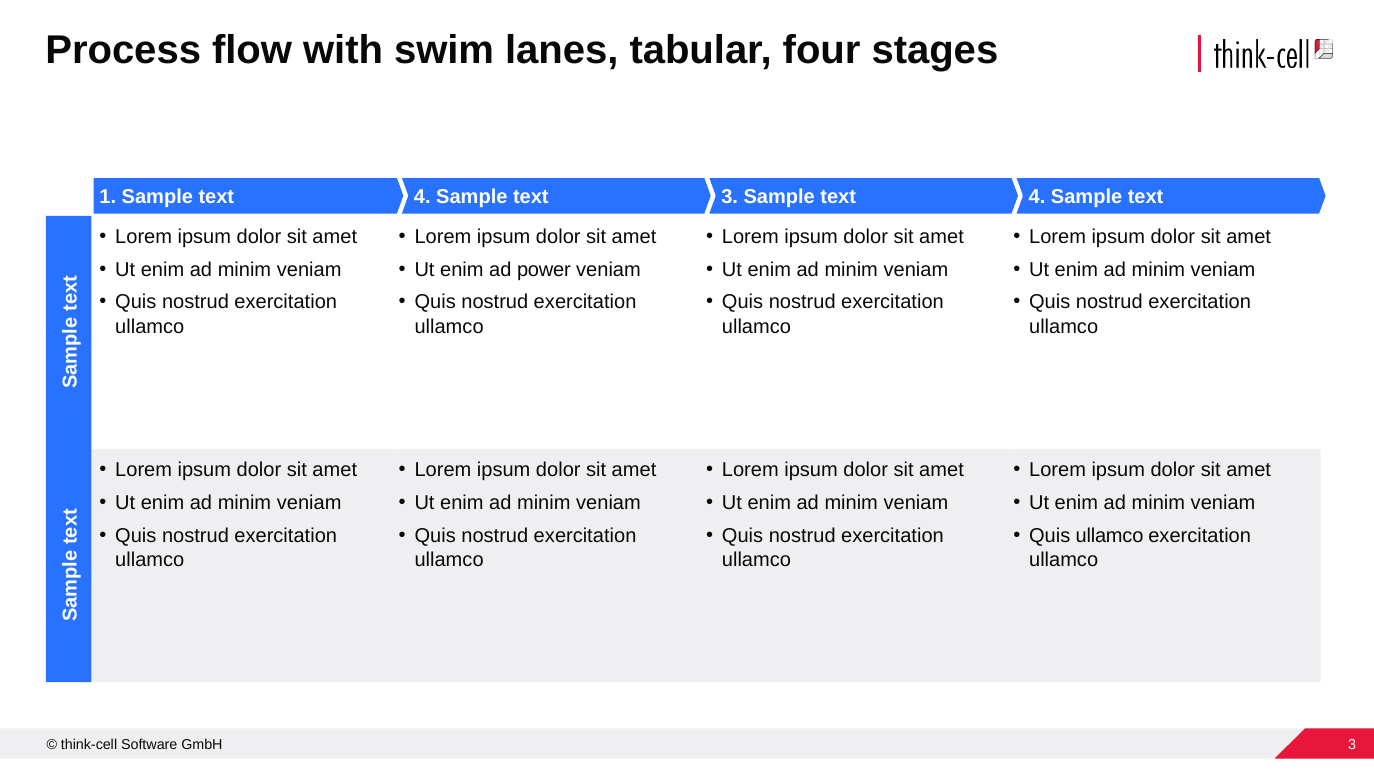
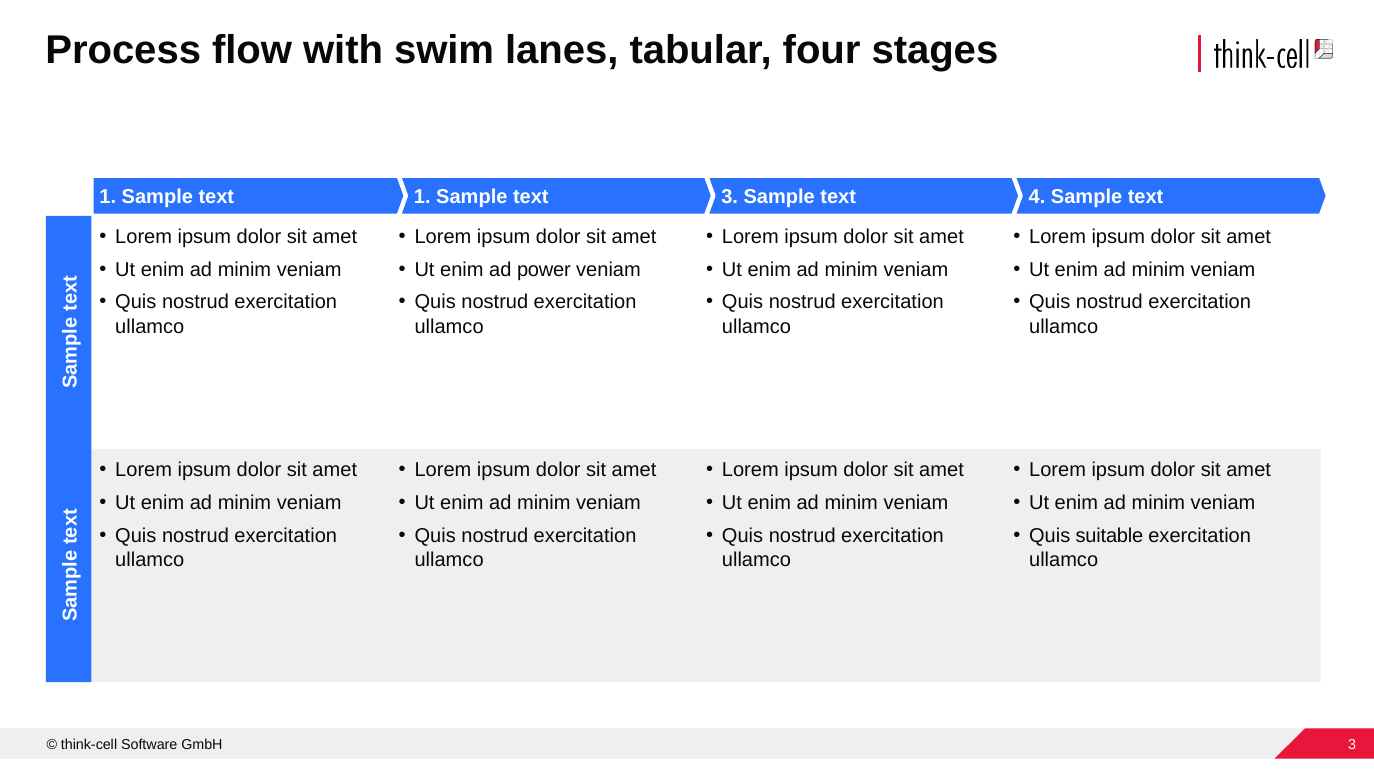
1 Sample text 4: 4 -> 1 (422, 197)
Quis ullamco: ullamco -> suitable (1109, 536)
